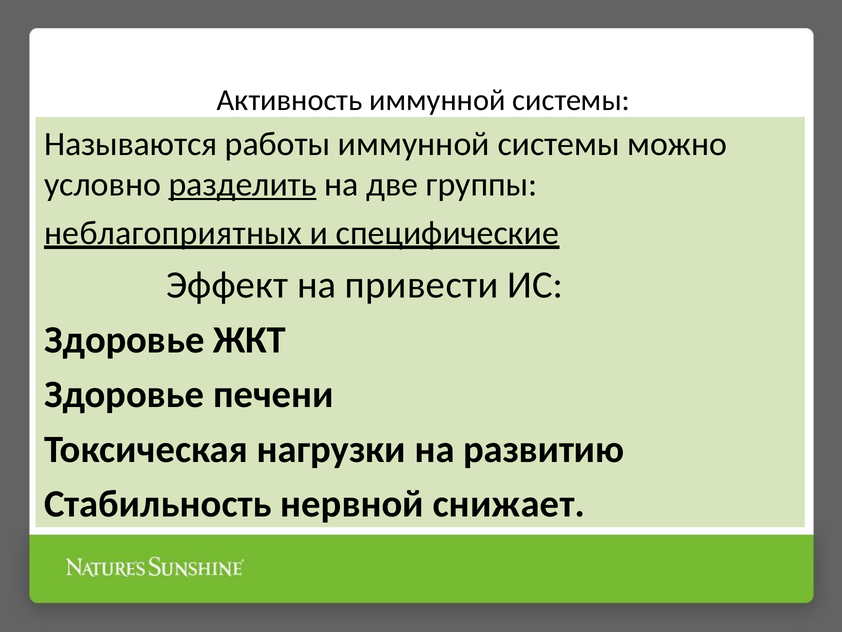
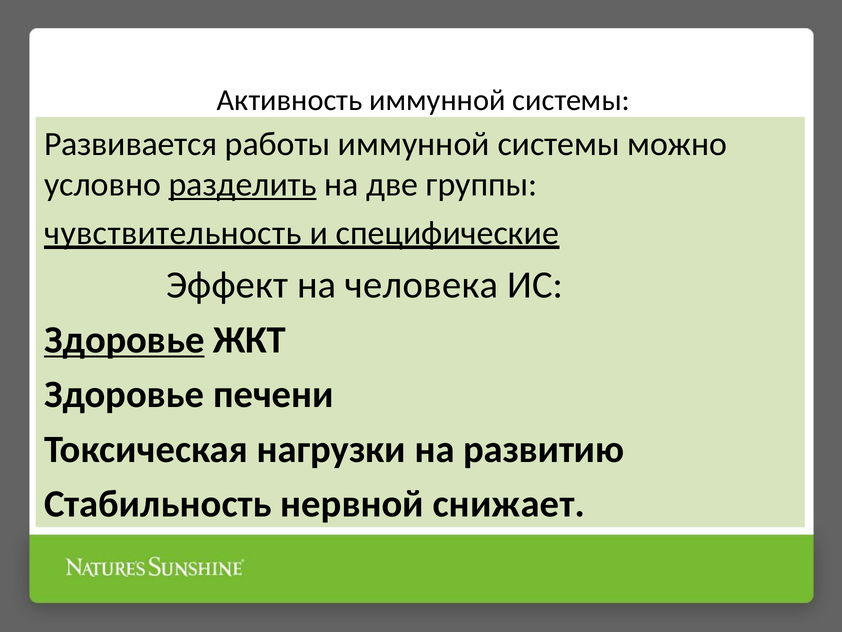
Называются: Называются -> Развивается (131, 144)
неблагоприятных: неблагоприятных -> чувствительность (173, 233)
привести: привести -> человека (422, 285)
Здоровье underline: none -> present (124, 340)
